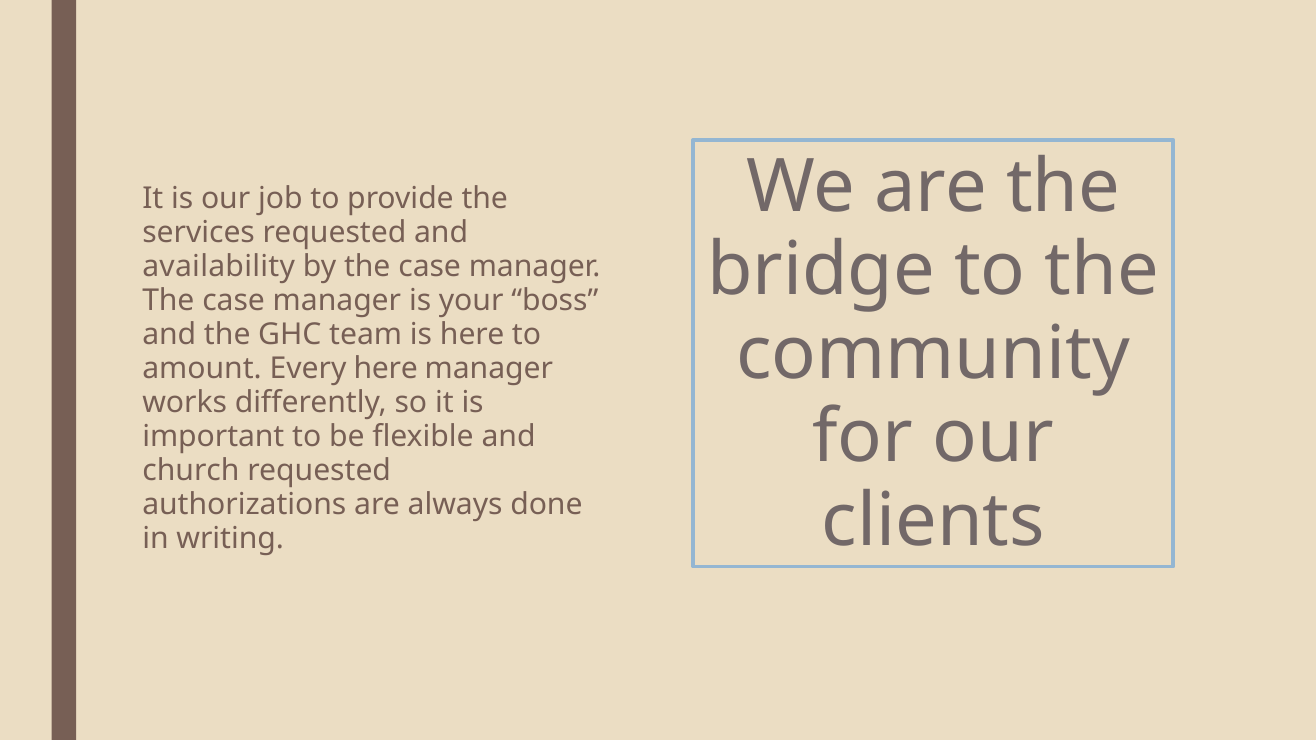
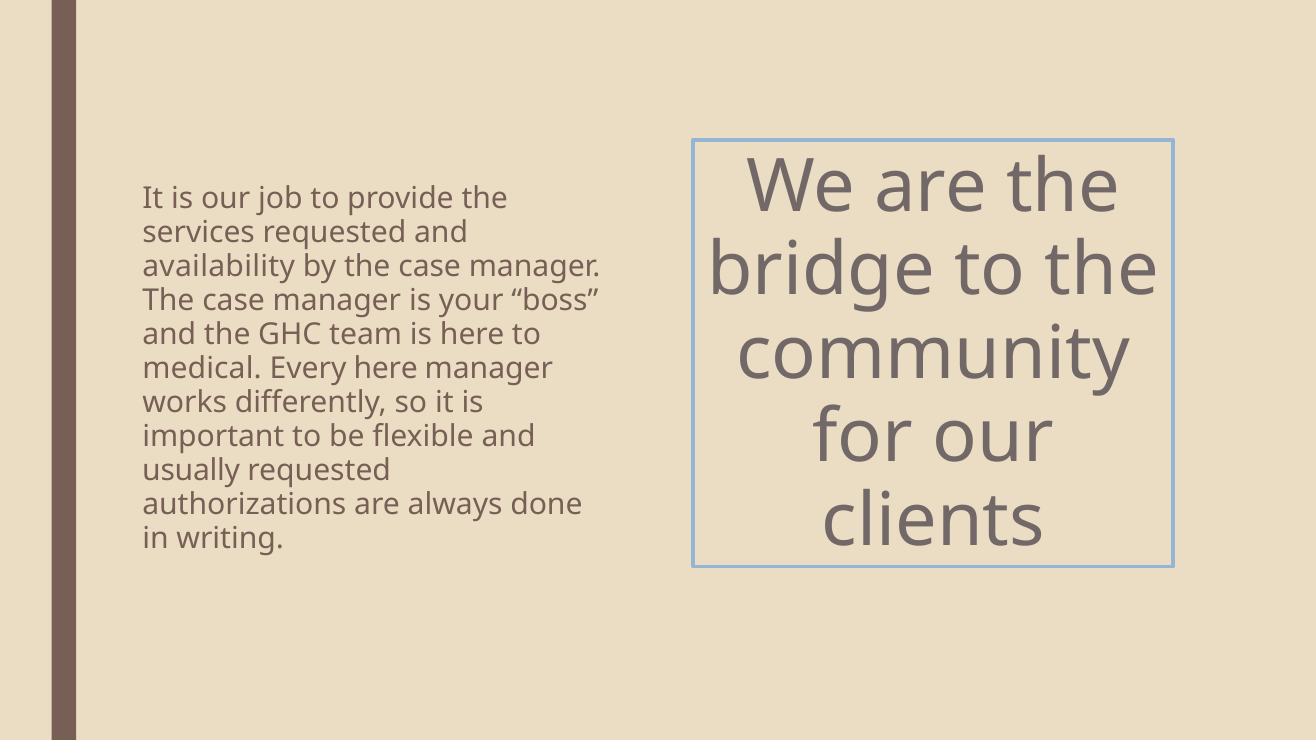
amount: amount -> medical (202, 369)
church: church -> usually (191, 471)
